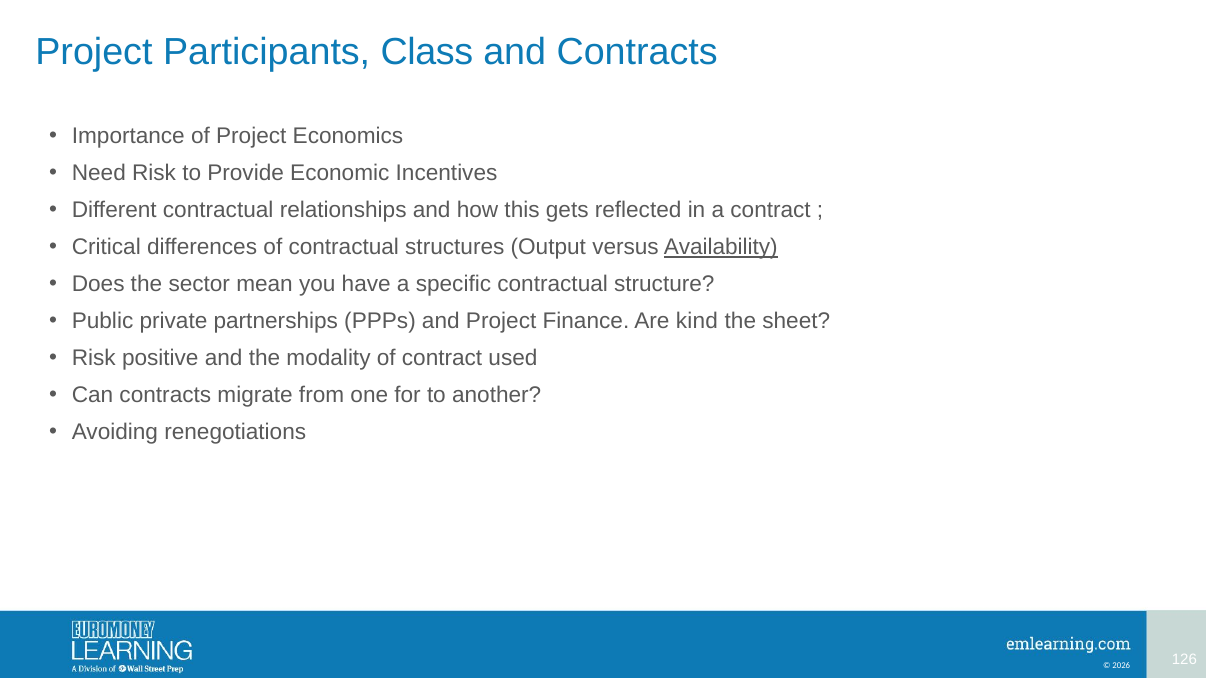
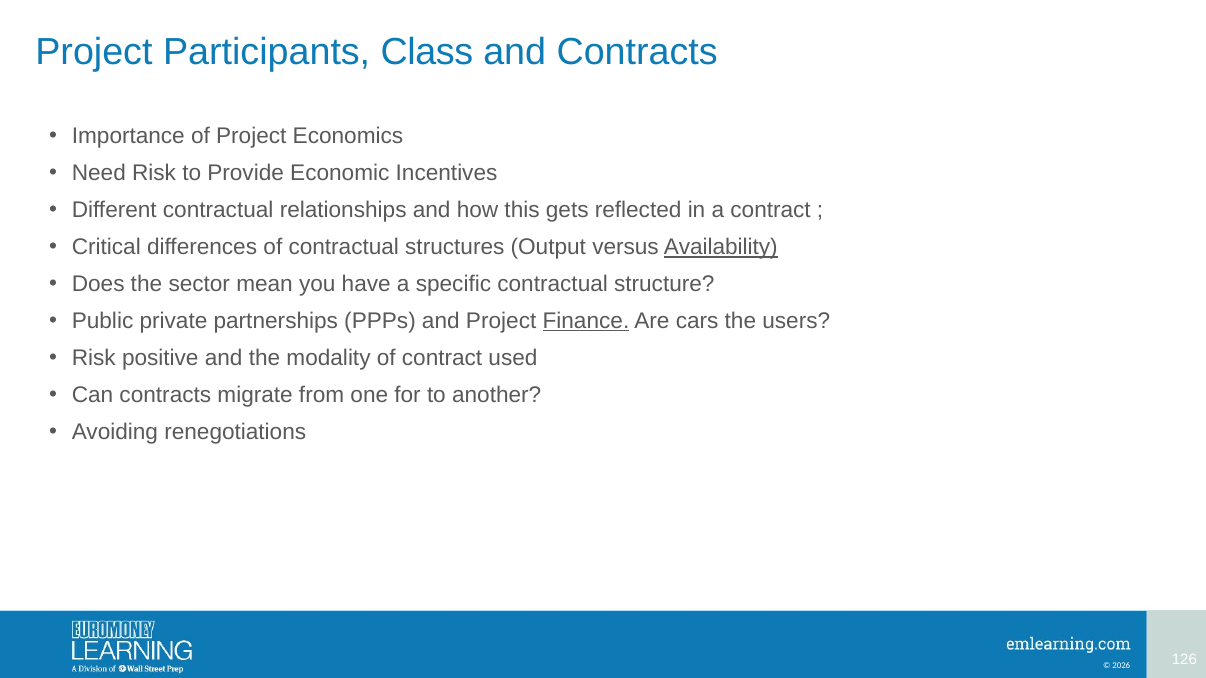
Finance underline: none -> present (586, 321)
kind: kind -> cars (697, 321)
sheet: sheet -> users (796, 321)
